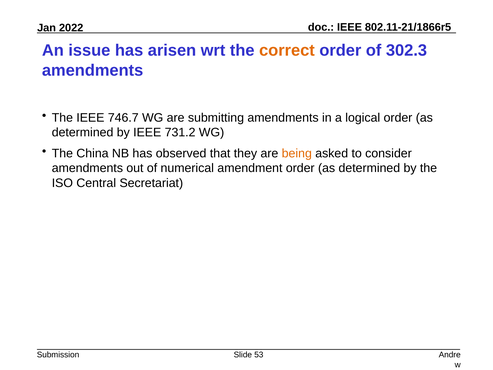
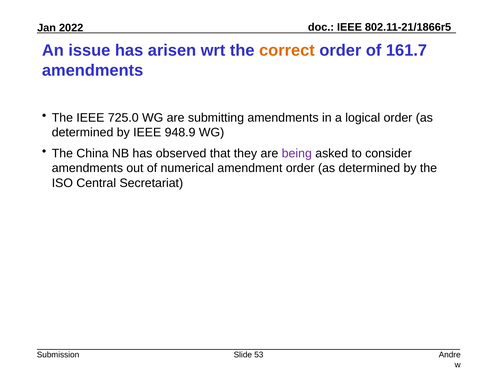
302.3: 302.3 -> 161.7 (406, 50)
746.7: 746.7 -> 725.0 (123, 118)
731.2: 731.2 -> 948.9 (180, 132)
being colour: orange -> purple (297, 153)
